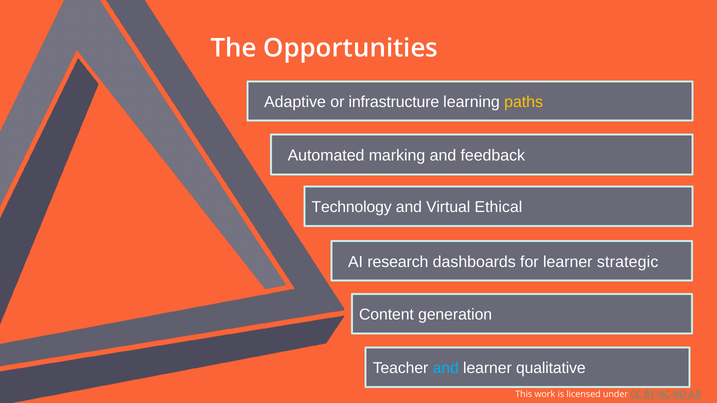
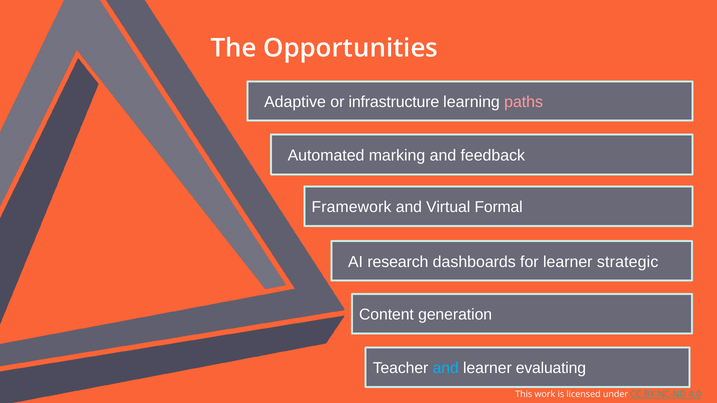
paths colour: yellow -> pink (524, 102)
Technology: Technology -> Framework (351, 207)
Ethical: Ethical -> Formal (499, 207)
qualitative: qualitative -> evaluating (551, 369)
